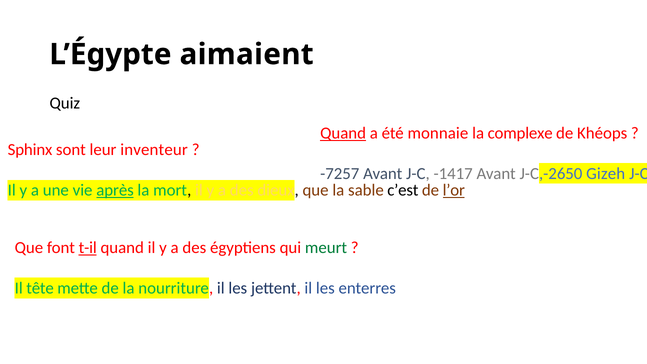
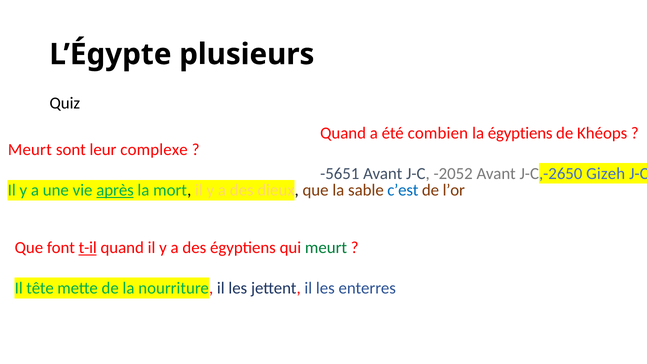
aimaient: aimaient -> plusieurs (247, 54)
Quand underline: present -> none (343, 133)
monnaie: monnaie -> combien (438, 133)
la complexe: complexe -> égyptiens (520, 133)
Sphinx: Sphinx -> Meurt (30, 150)
inventeur: inventeur -> complexe (154, 150)
-7257: -7257 -> -5651 (340, 174)
-1417: -1417 -> -2052 (453, 174)
c’est colour: black -> blue (403, 190)
l’or underline: present -> none (454, 190)
